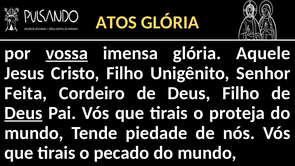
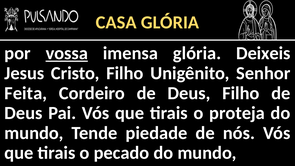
ATOS: ATOS -> CASA (116, 22)
Aquele: Aquele -> Deixeis (263, 53)
Deus underline: present -> none (23, 113)
